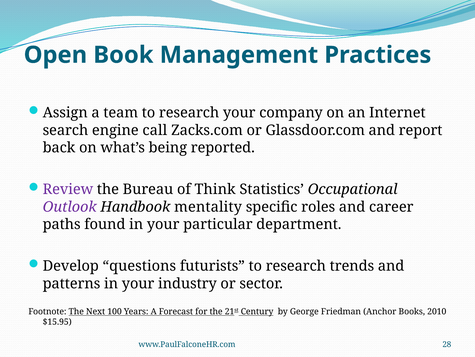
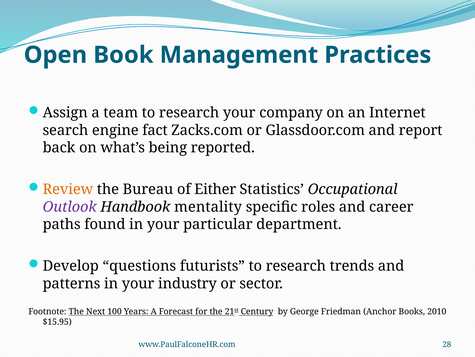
call: call -> fact (155, 130)
Review colour: purple -> orange (68, 189)
Think: Think -> Either (215, 189)
